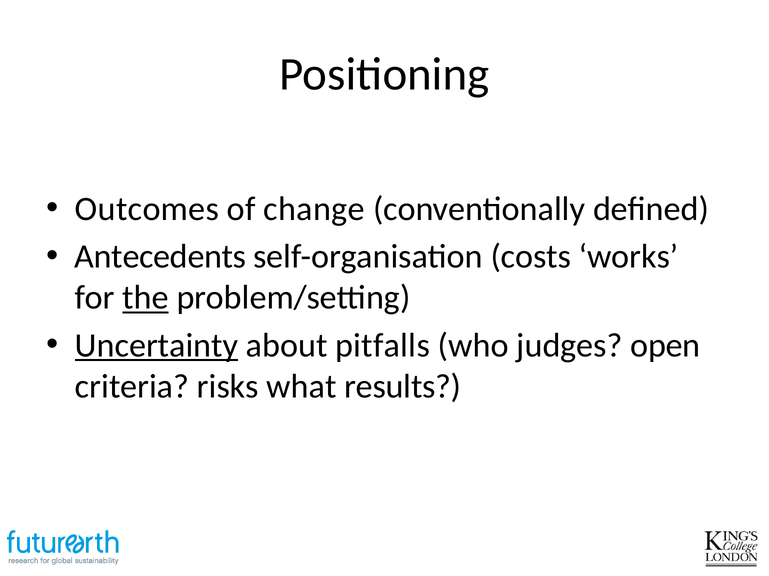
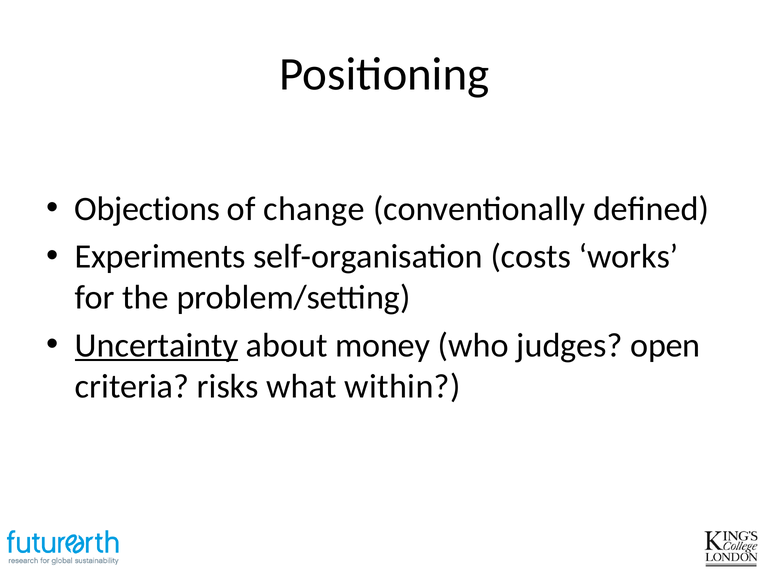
Outcomes: Outcomes -> Objections (147, 209)
Antecedents: Antecedents -> Experiments (160, 257)
the underline: present -> none (146, 298)
pitfalls: pitfalls -> money (383, 346)
results: results -> within (402, 387)
